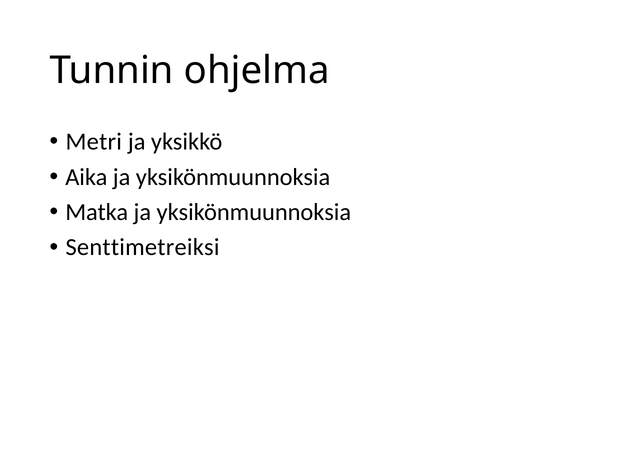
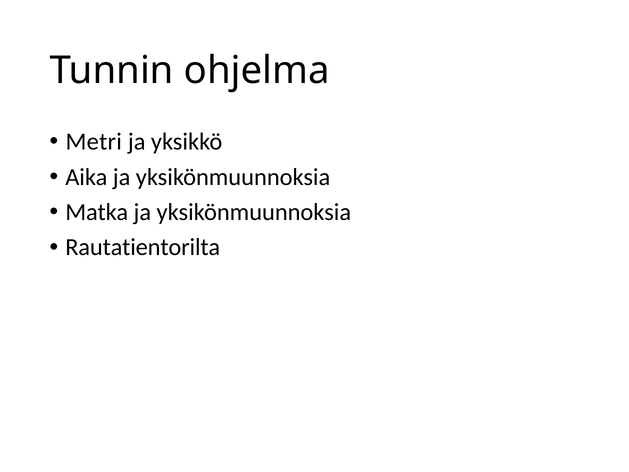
Senttimetreiksi: Senttimetreiksi -> Rautatientorilta (143, 247)
